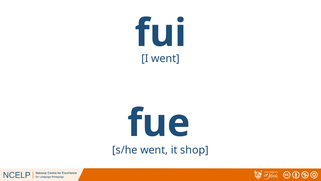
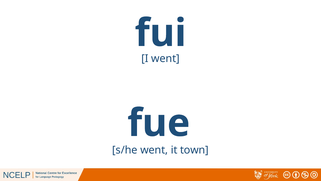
shop: shop -> town (194, 150)
